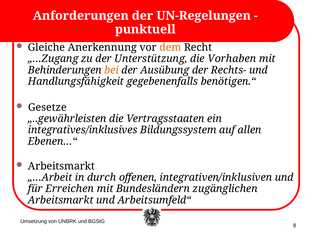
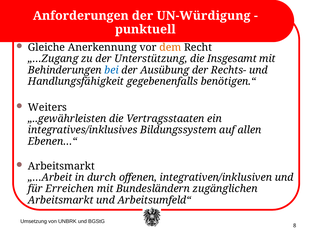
UN-Regelungen: UN-Regelungen -> UN-Würdigung (204, 16)
Vorhaben: Vorhaben -> Insgesamt (232, 59)
bei colour: orange -> blue (112, 70)
Gesetze: Gesetze -> Weiters (47, 107)
